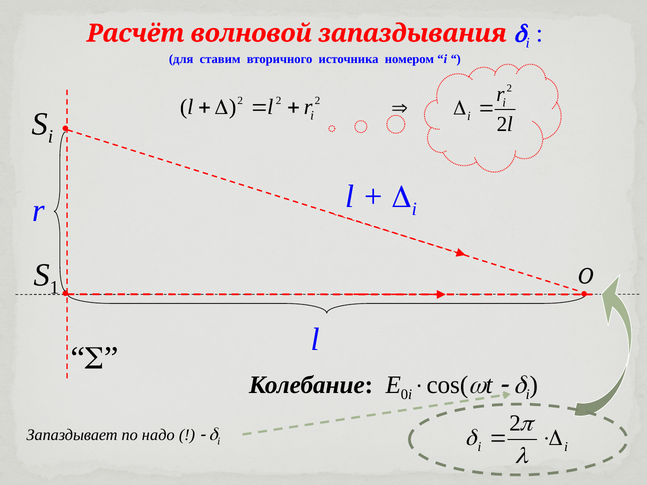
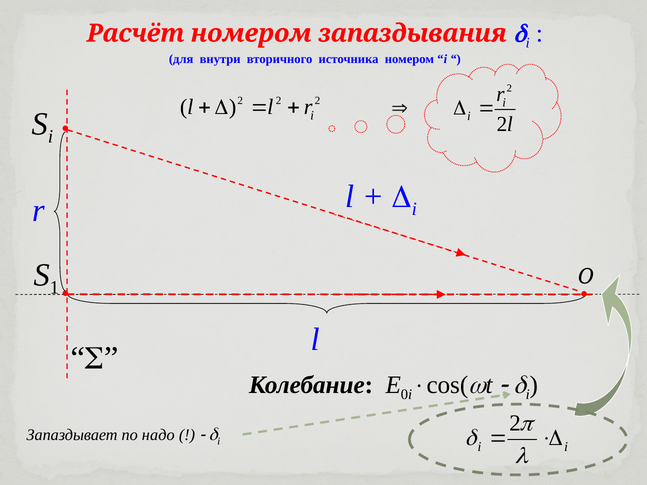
Расчёт волновой: волновой -> номером (251, 33)
ставим: ставим -> внутри (220, 59)
